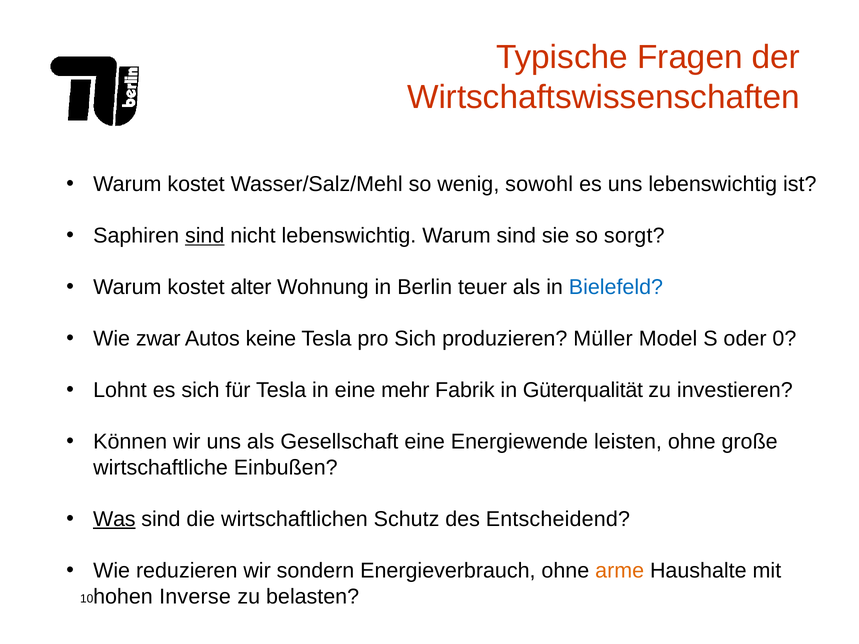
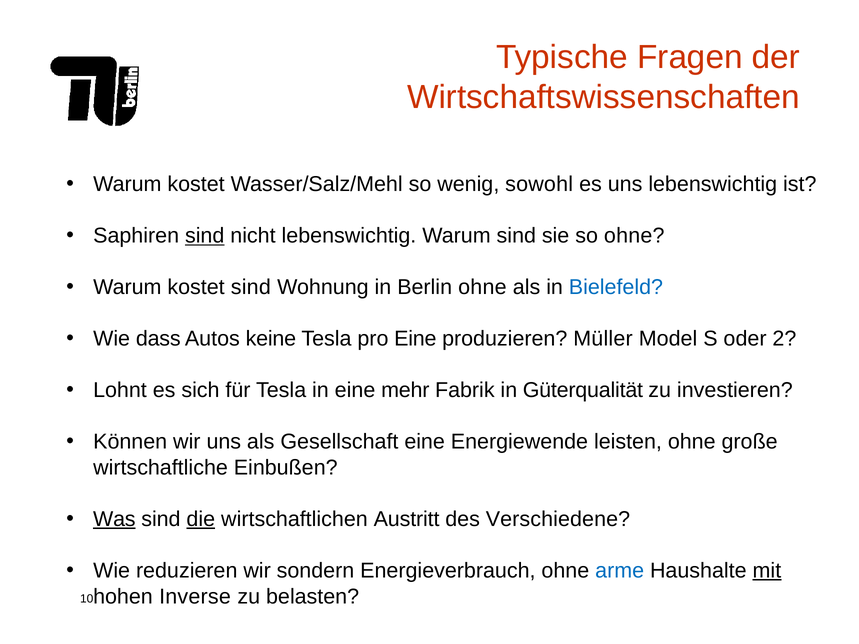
so sorgt: sorgt -> ohne (634, 236)
kostet alter: alter -> sind (251, 287)
Berlin teuer: teuer -> ohne (482, 287)
zwar: zwar -> dass (158, 339)
pro Sich: Sich -> Eine (415, 339)
0: 0 -> 2 (784, 339)
die underline: none -> present (201, 519)
Schutz: Schutz -> Austritt (407, 519)
Entscheidend: Entscheidend -> Verschiedene (558, 519)
arme colour: orange -> blue (620, 571)
mit underline: none -> present (767, 571)
